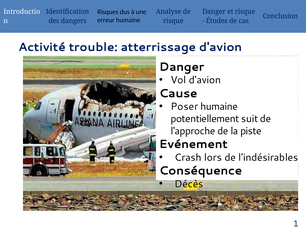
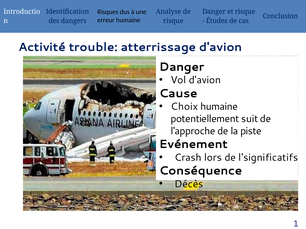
Poser: Poser -> Choix (184, 107)
l'indésirables: l'indésirables -> l'significatifs (268, 158)
